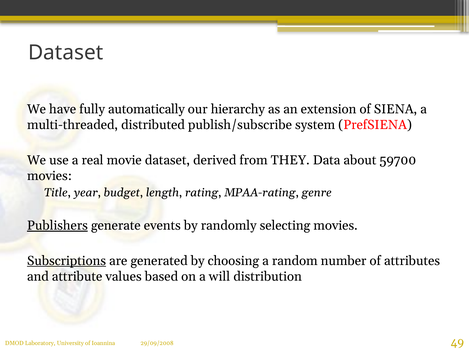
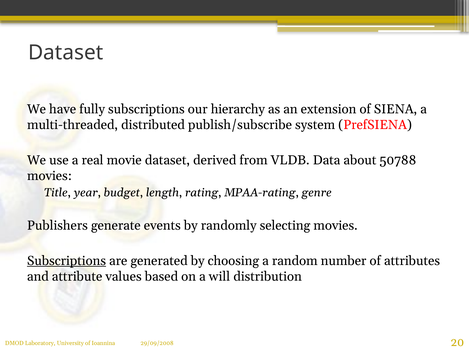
fully automatically: automatically -> subscriptions (146, 109)
THEY: THEY -> VLDB (290, 160)
59700: 59700 -> 50788 (398, 160)
Publishers underline: present -> none (57, 225)
49: 49 -> 20 (457, 342)
